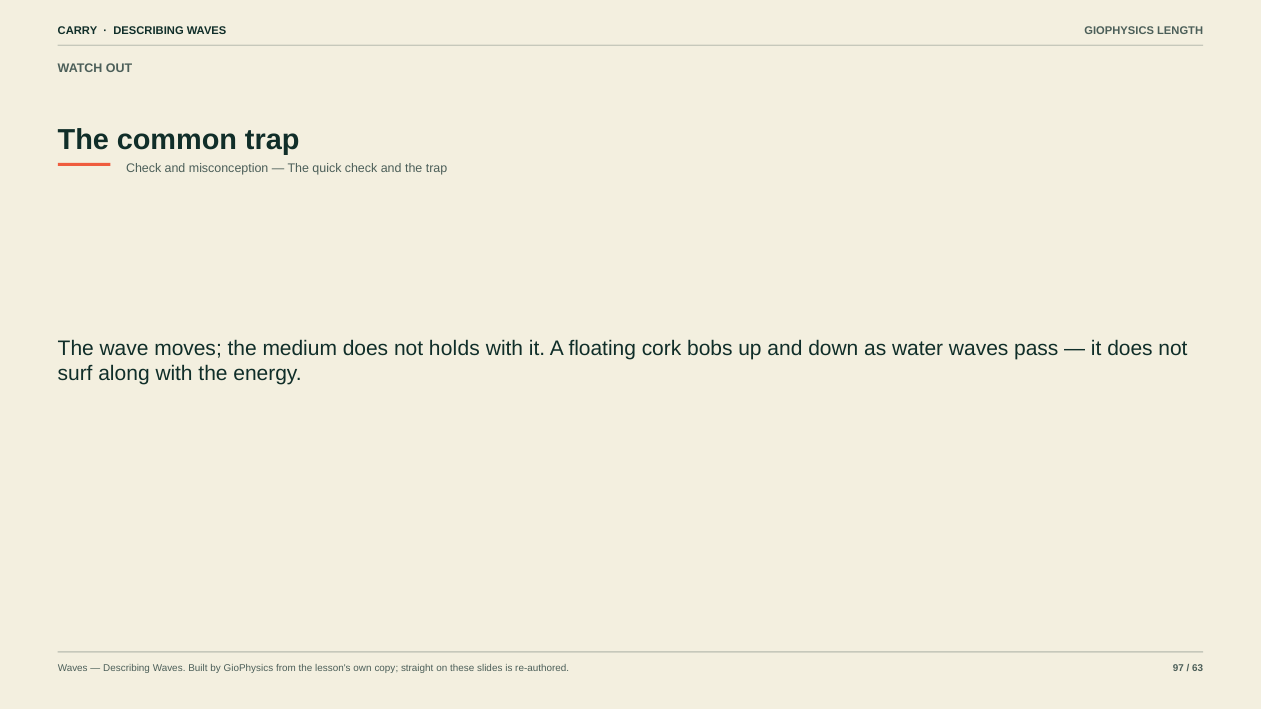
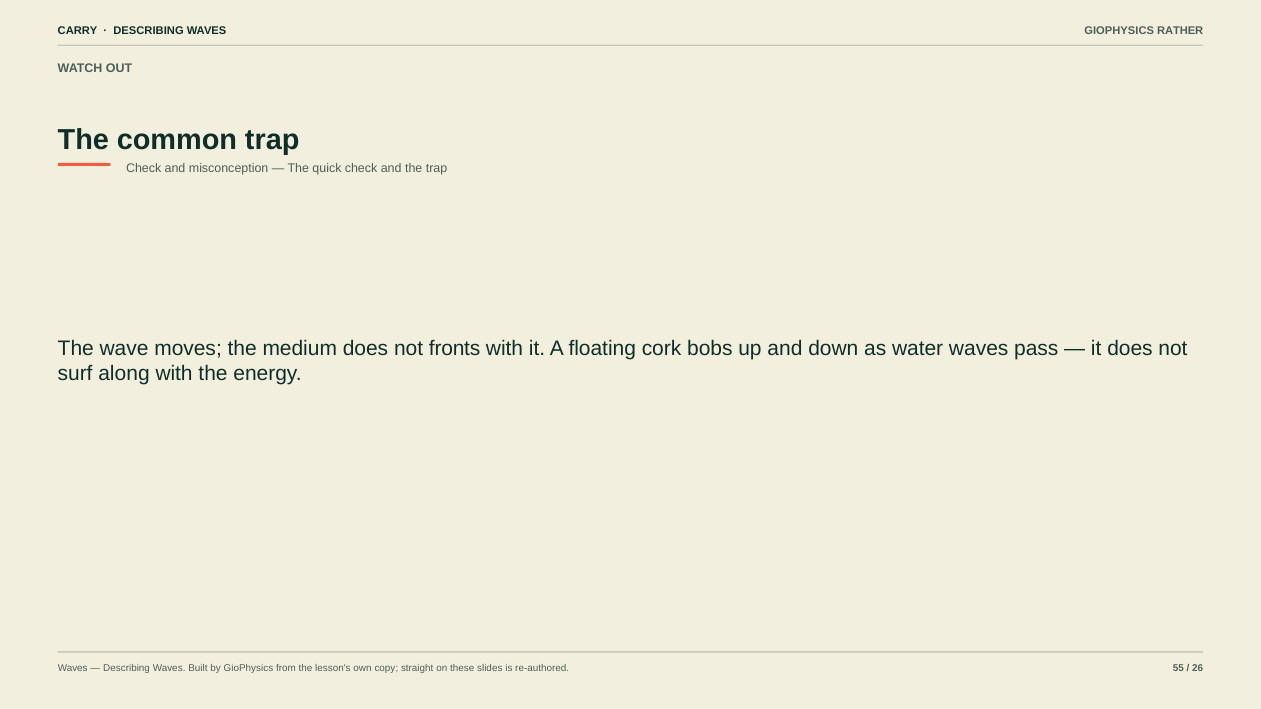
LENGTH: LENGTH -> RATHER (1180, 31)
holds: holds -> fronts (455, 349)
97: 97 -> 55 (1178, 669)
63: 63 -> 26 (1198, 669)
